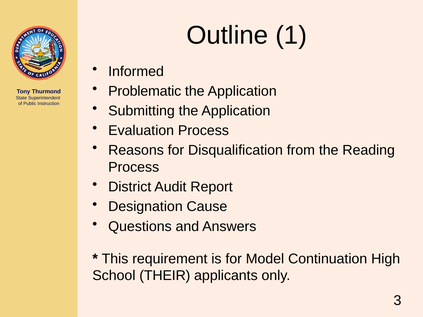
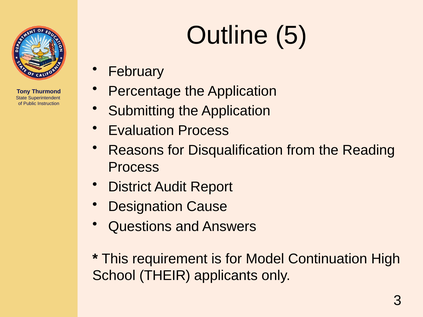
1: 1 -> 5 (291, 35)
Informed: Informed -> February (136, 71)
Problematic: Problematic -> Percentage (145, 91)
